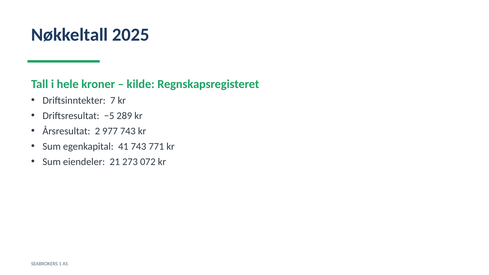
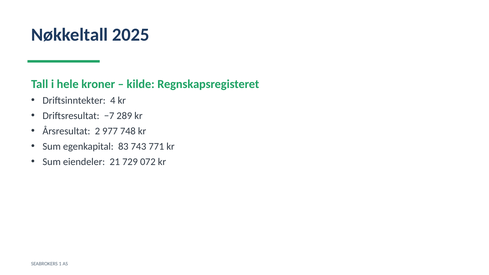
7: 7 -> 4 (113, 101)
−5: −5 -> −7 (109, 116)
977 743: 743 -> 748 (128, 131)
41: 41 -> 83 (123, 146)
273: 273 -> 729 (130, 162)
